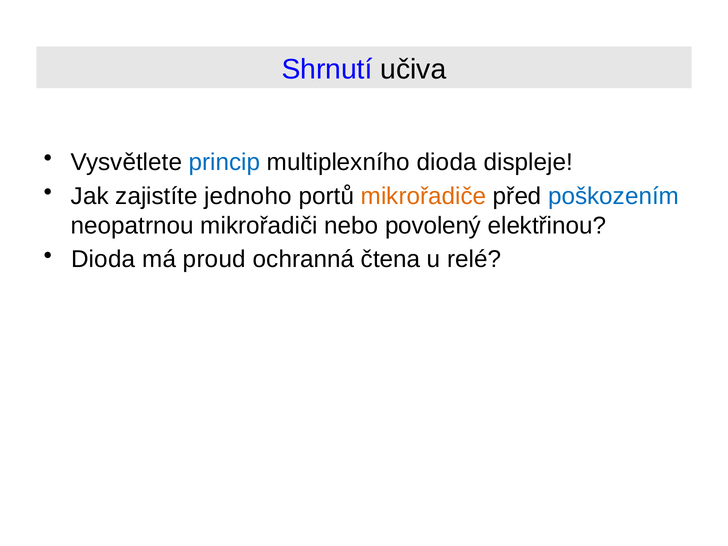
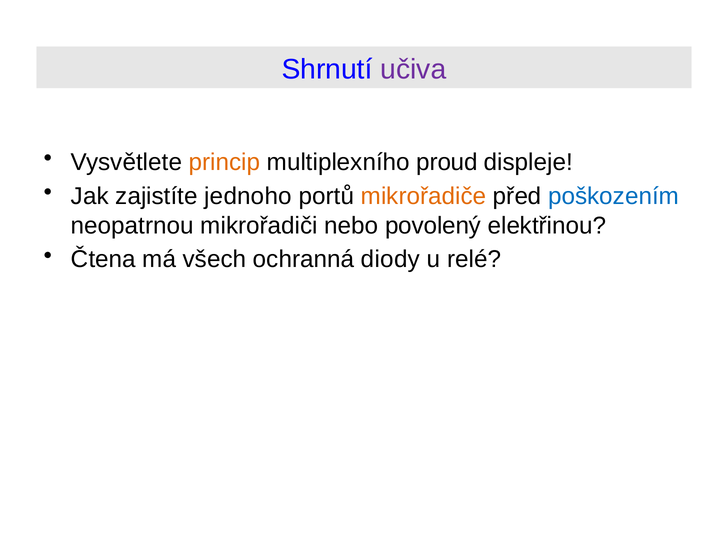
učiva colour: black -> purple (413, 69)
princip colour: blue -> orange (224, 162)
multiplexního dioda: dioda -> proud (447, 162)
Dioda: Dioda -> Čtena (103, 259)
proud: proud -> všech (215, 259)
čtena: čtena -> diody (390, 259)
